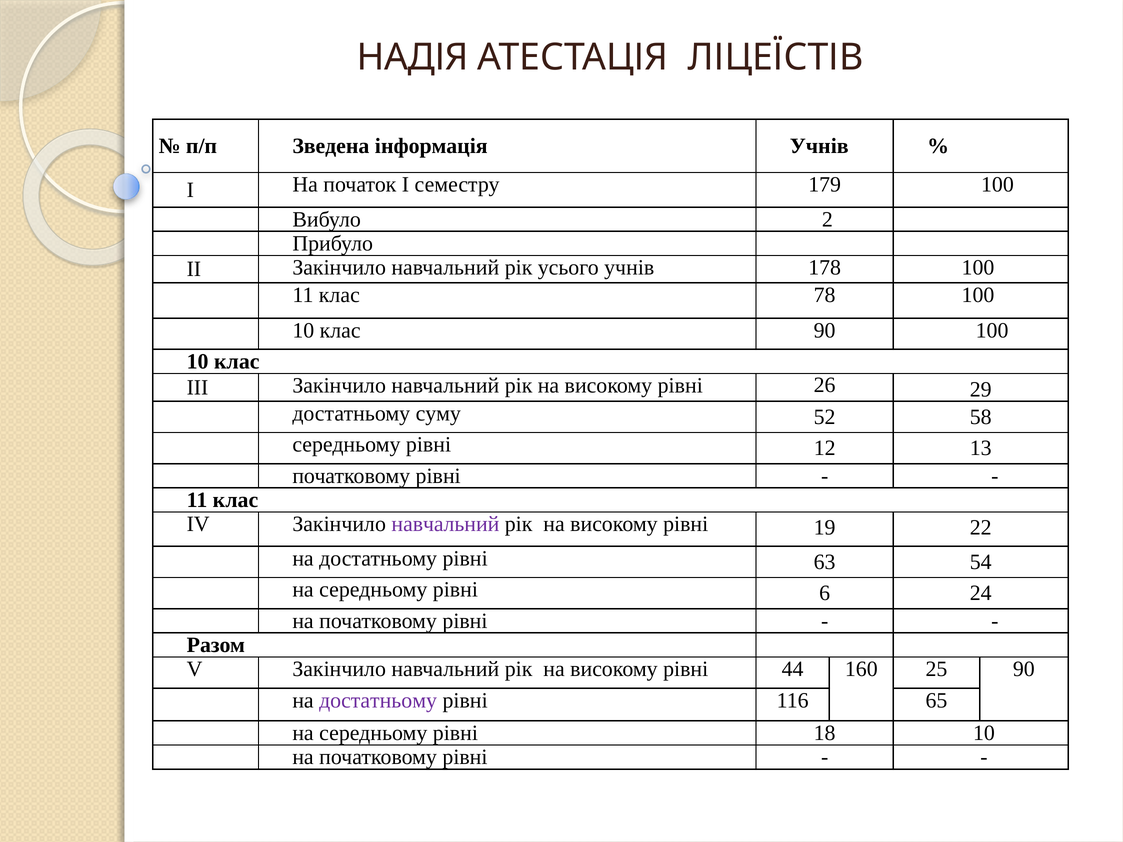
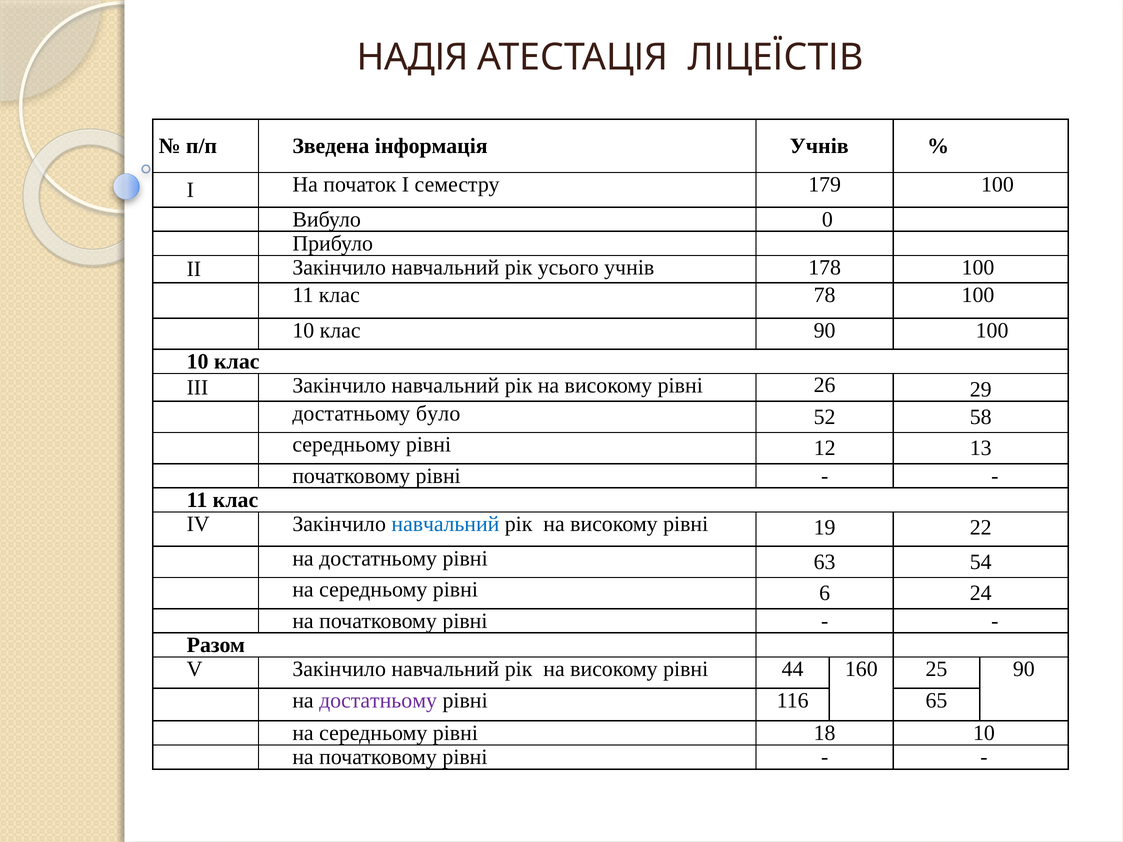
2: 2 -> 0 (827, 219)
суму: суму -> було (438, 414)
навчальний colour: purple -> blue (445, 524)
